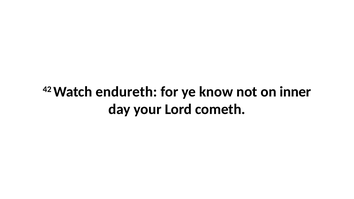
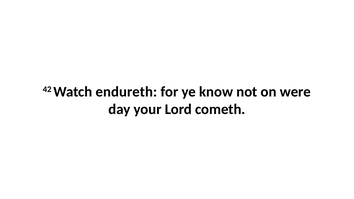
inner: inner -> were (295, 92)
